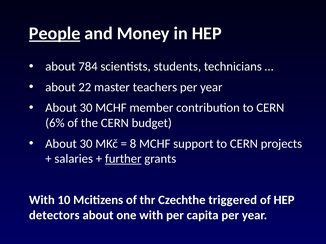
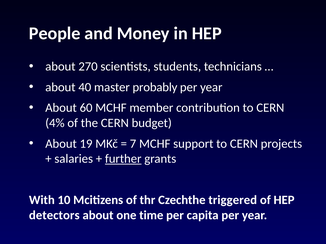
People underline: present -> none (55, 33)
784: 784 -> 270 (88, 67)
22: 22 -> 40 (85, 87)
teachers: teachers -> probably (155, 87)
30: 30 -> 60 (86, 108)
6%: 6% -> 4% (55, 123)
30: 30 -> 19 (86, 144)
8: 8 -> 7 (133, 144)
one with: with -> time (151, 216)
